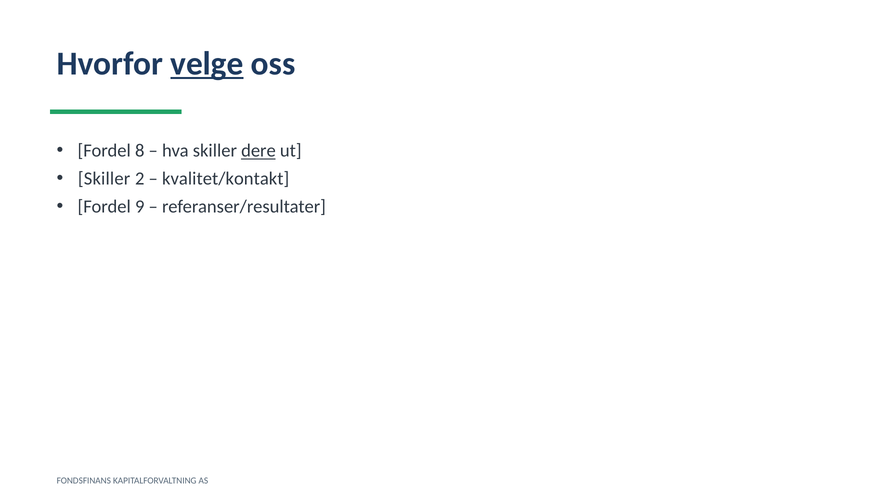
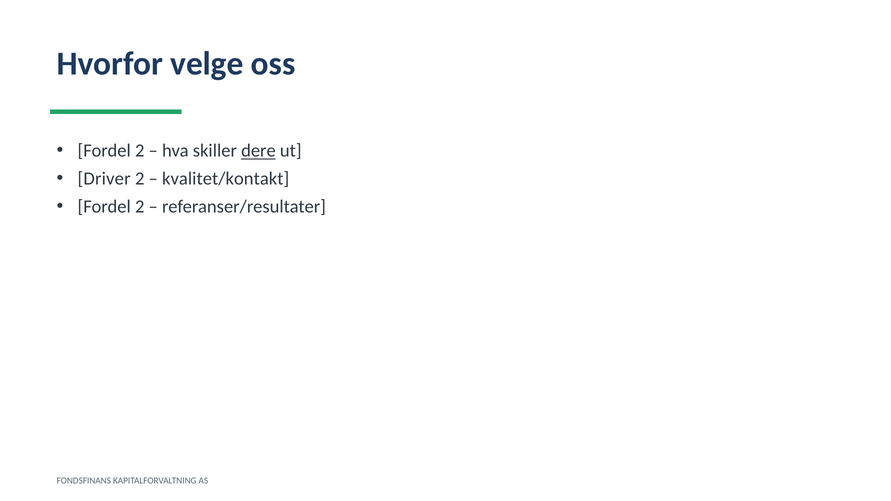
velge underline: present -> none (207, 64)
8: 8 -> 2 (140, 151)
Skiller: Skiller -> Driver (104, 179)
9: 9 -> 2 (140, 207)
